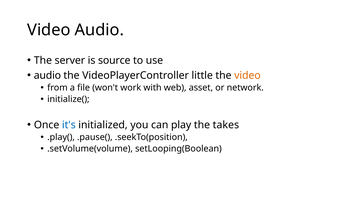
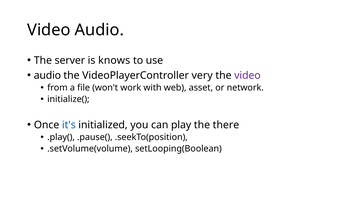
source: source -> knows (114, 60)
little: little -> very (202, 75)
video colour: orange -> purple (247, 75)
takes: takes -> there (226, 125)
